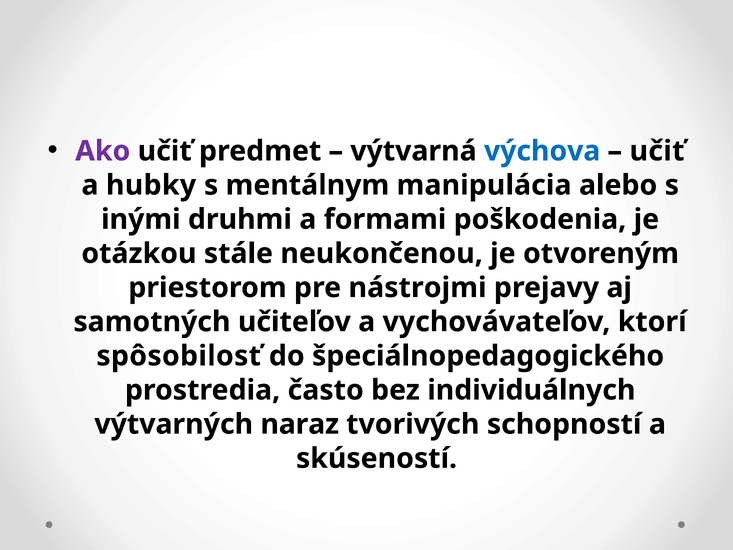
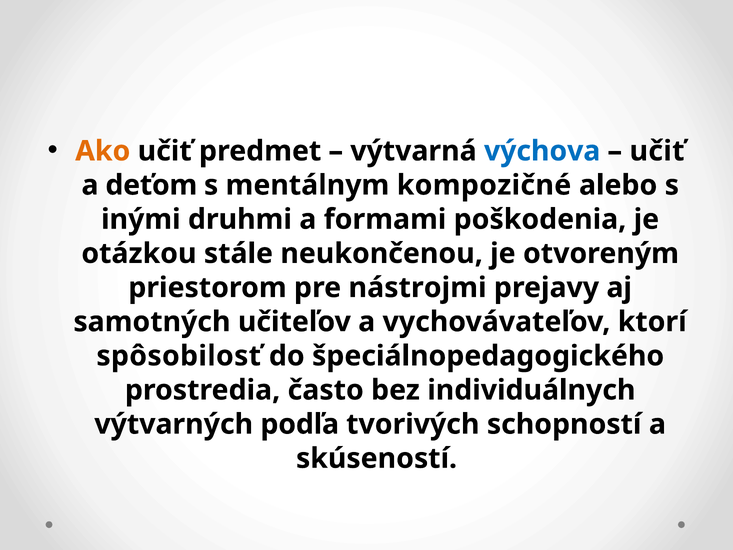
Ako colour: purple -> orange (103, 151)
hubky: hubky -> deťom (151, 185)
manipulácia: manipulácia -> kompozičné (484, 185)
naraz: naraz -> podľa (300, 424)
